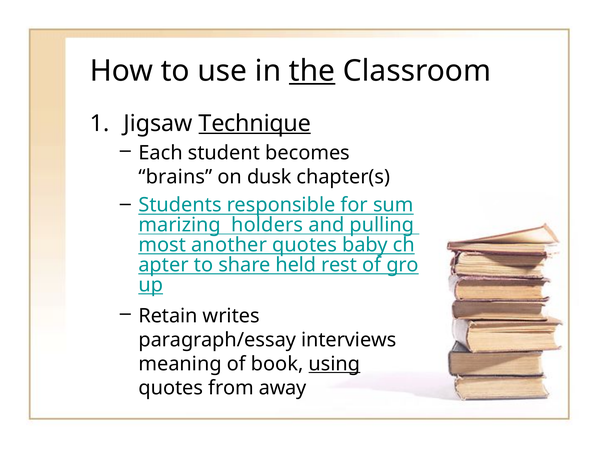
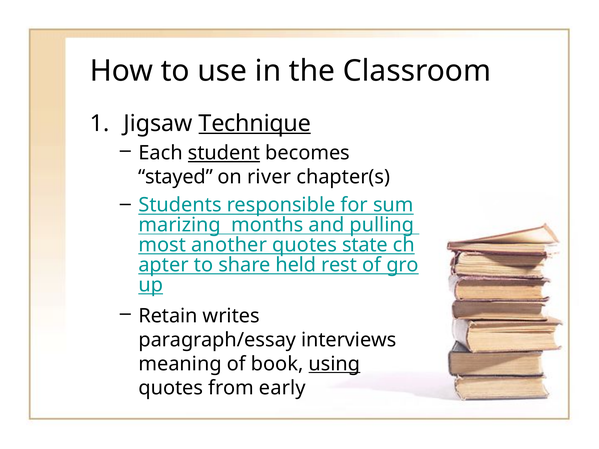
the underline: present -> none (312, 71)
student underline: none -> present (224, 153)
brains: brains -> stayed (176, 177)
dusk: dusk -> river (269, 177)
holders: holders -> months (267, 225)
baby: baby -> state (365, 245)
away: away -> early (282, 388)
